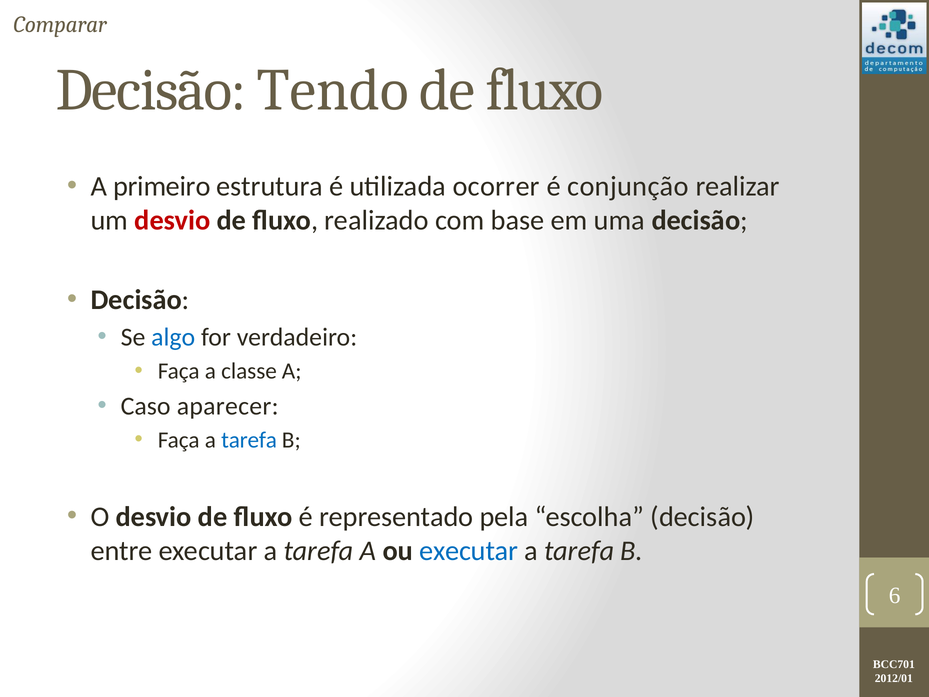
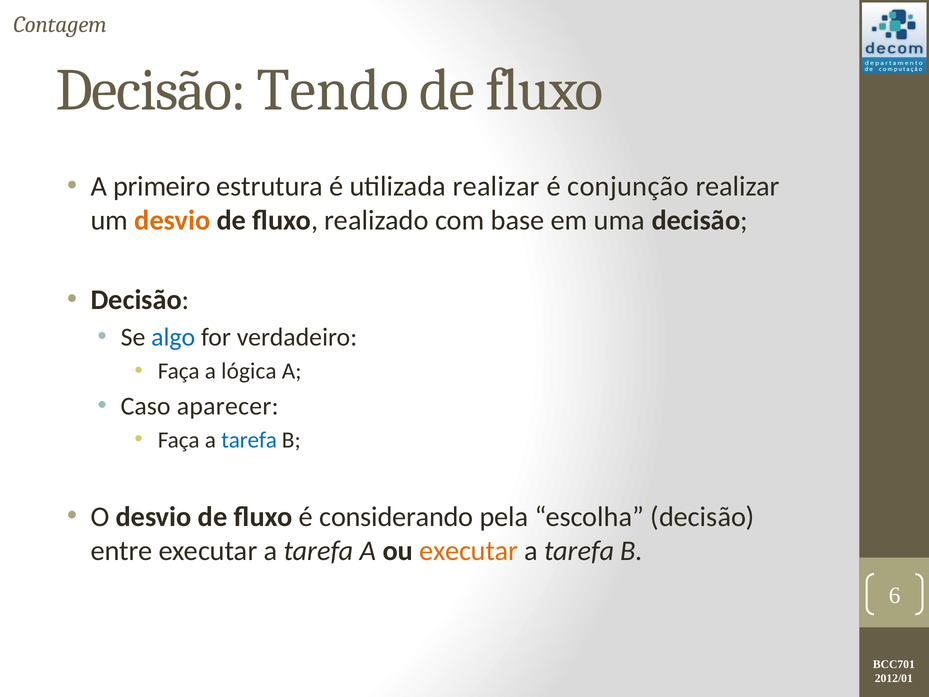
Comparar: Comparar -> Contagem (60, 25)
utilizada ocorrer: ocorrer -> realizar (496, 186)
desvio colour: red -> orange (172, 220)
classe: classe -> lógica (249, 371)
representado: representado -> considerando (396, 516)
executar colour: blue -> orange (469, 551)
